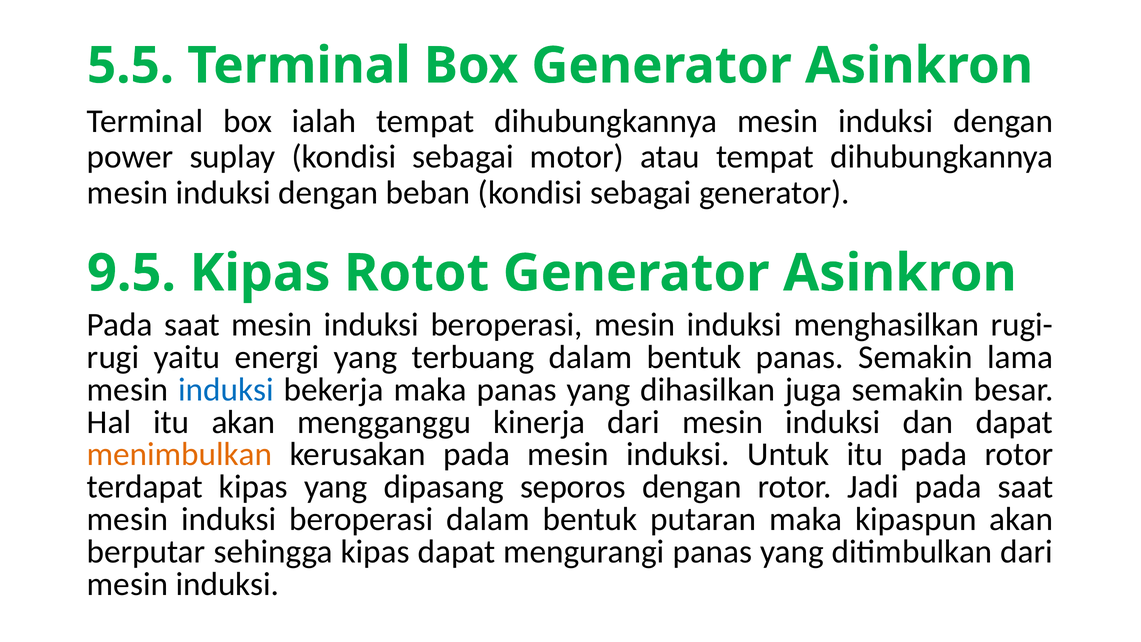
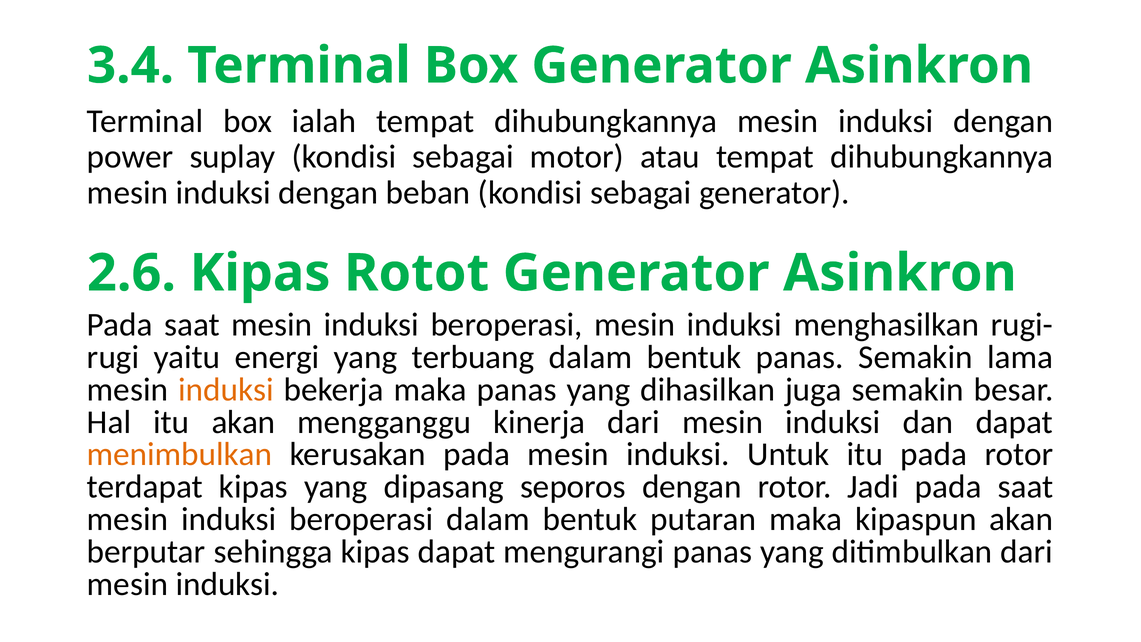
5.5: 5.5 -> 3.4 (131, 66)
9.5: 9.5 -> 2.6 (131, 273)
induksi colour: blue -> orange (226, 390)
